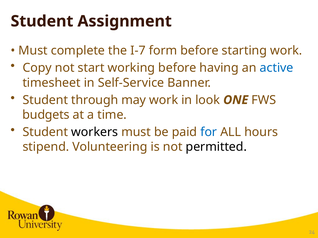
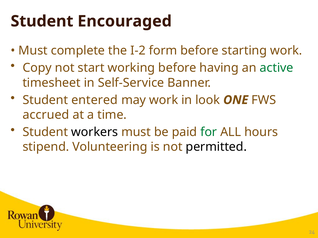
Assignment: Assignment -> Encouraged (125, 21)
I-7: I-7 -> I-2 (138, 51)
active colour: blue -> green (277, 68)
through: through -> entered (95, 100)
budgets: budgets -> accrued (46, 115)
for colour: blue -> green (209, 132)
